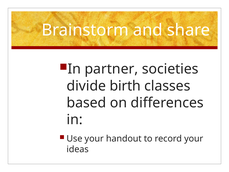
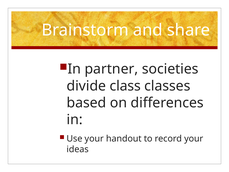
birth: birth -> class (125, 86)
